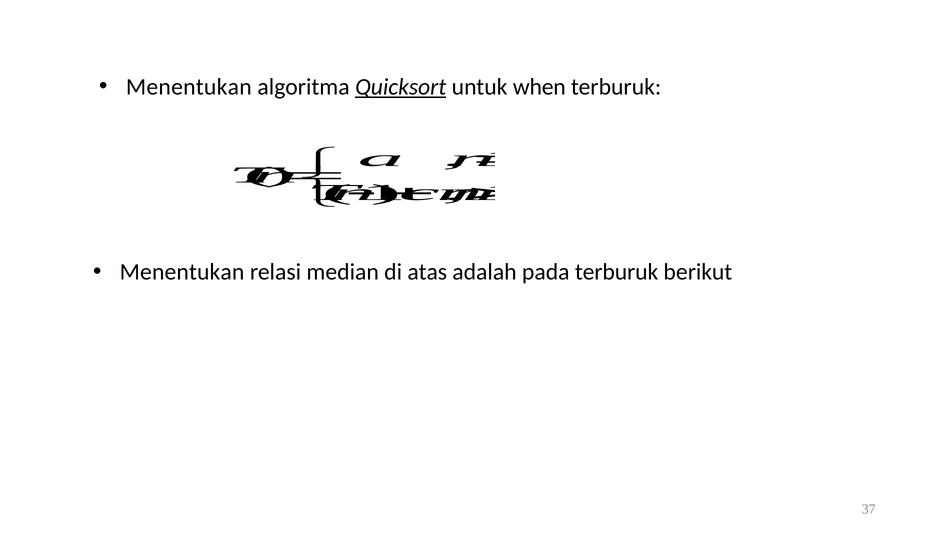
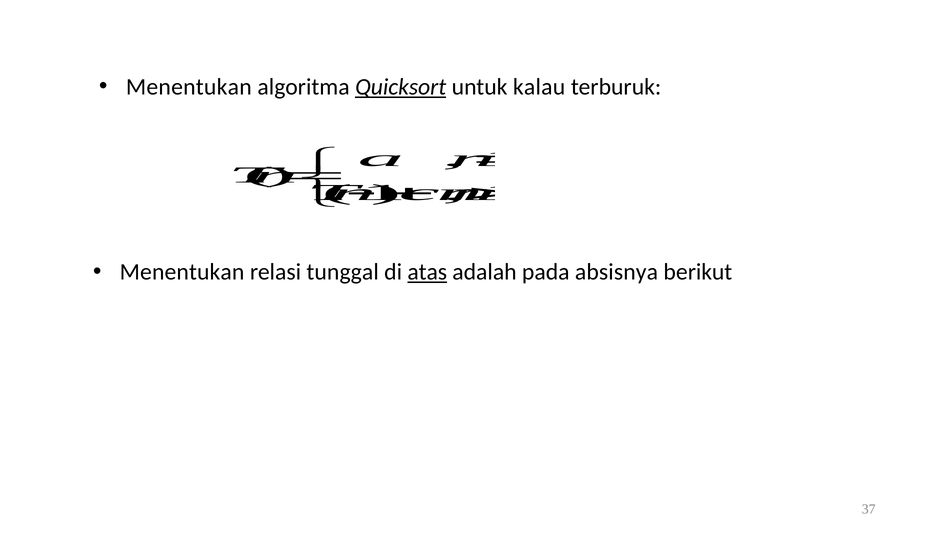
when: when -> kalau (539, 87)
median: median -> tunggal (343, 272)
atas underline: none -> present (427, 272)
pada terburuk: terburuk -> absisnya (616, 272)
